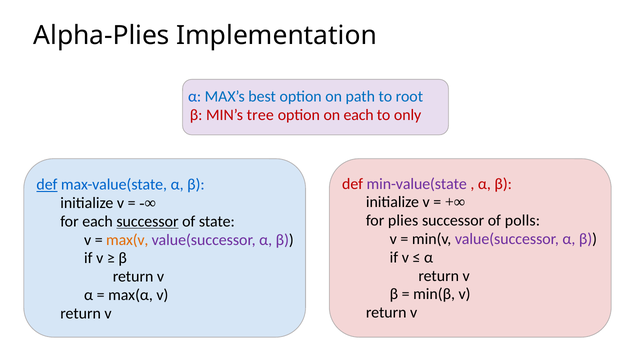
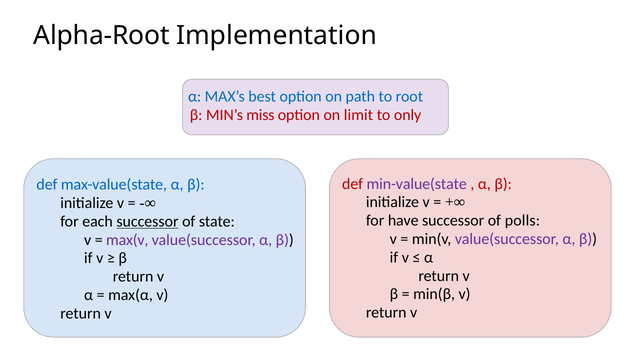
Alpha-Plies: Alpha-Plies -> Alpha-Root (102, 36)
tree: tree -> miss (260, 115)
on each: each -> limit (358, 115)
def underline: present -> none (47, 185)
plies: plies -> have (403, 221)
max(v colour: orange -> purple (127, 240)
